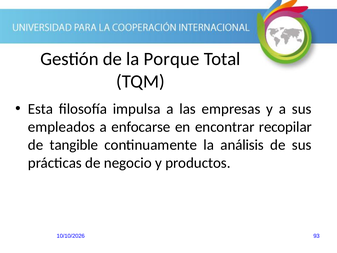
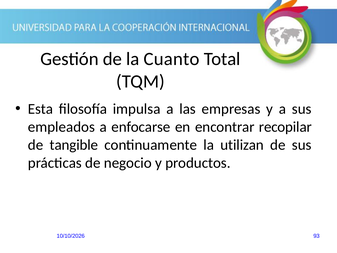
Porque: Porque -> Cuanto (172, 59)
análisis: análisis -> utilizan (242, 145)
